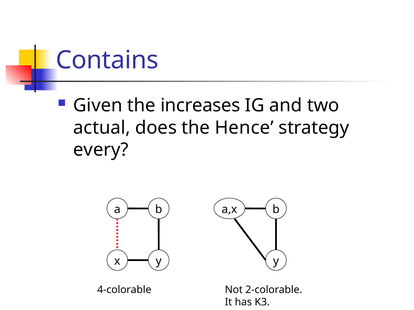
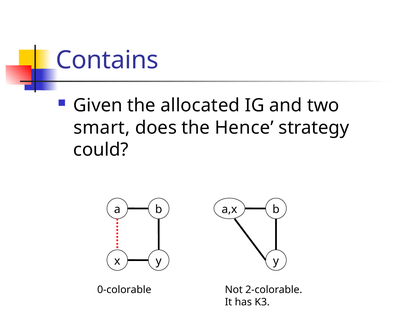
increases: increases -> allocated (200, 106)
actual: actual -> smart (102, 128)
every: every -> could (101, 150)
4-colorable: 4-colorable -> 0-colorable (124, 290)
